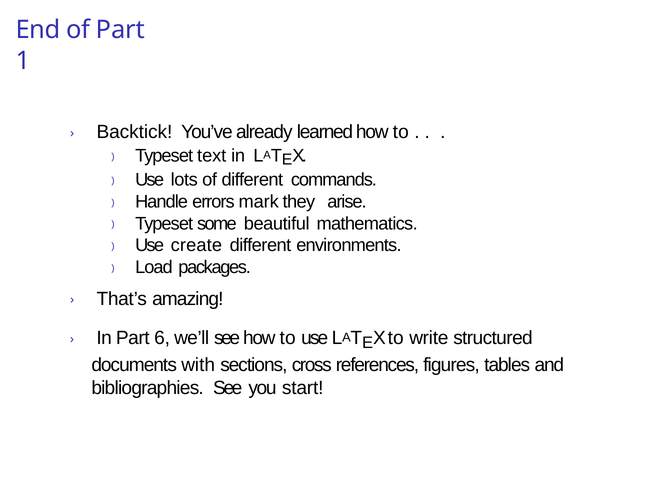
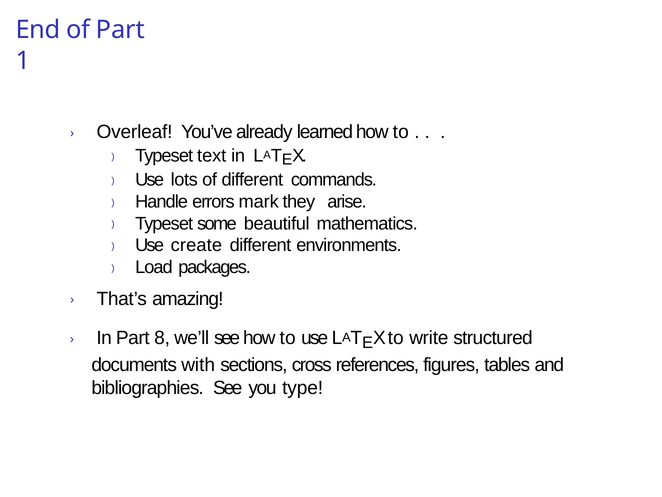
Backtick: Backtick -> Overleaf (135, 132)
6: 6 -> 8 (162, 338)
start: start -> type (303, 388)
